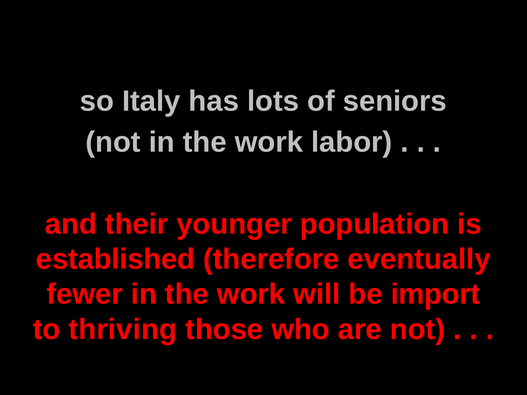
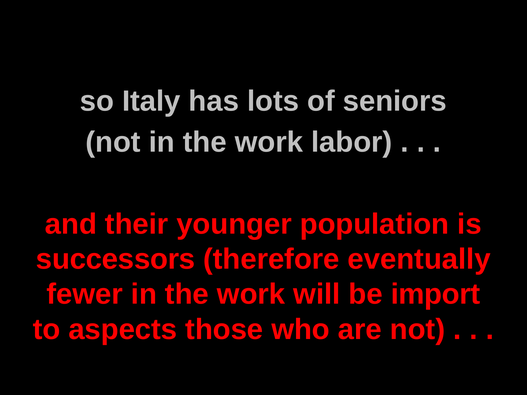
established: established -> successors (116, 259)
thriving: thriving -> aspects (123, 330)
